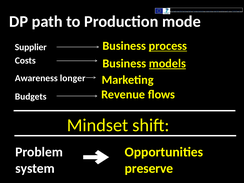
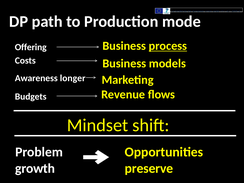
Supplier: Supplier -> Offering (31, 47)
models underline: present -> none (167, 64)
system: system -> growth (35, 168)
